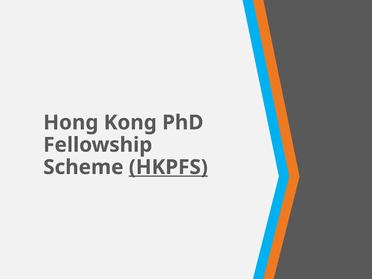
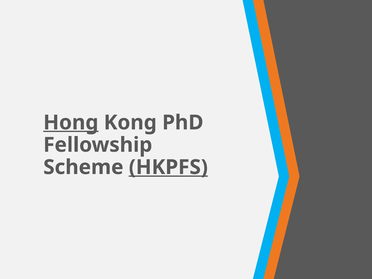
Hong underline: none -> present (71, 123)
